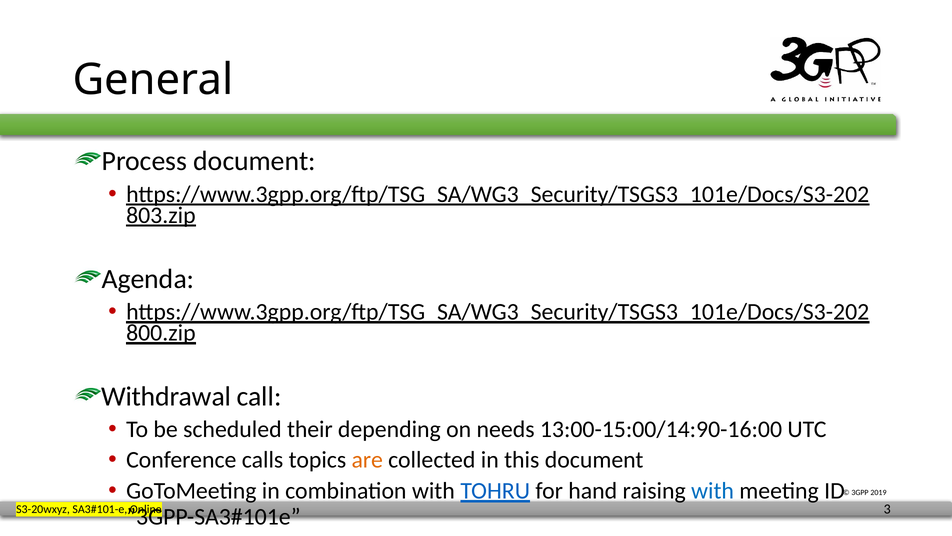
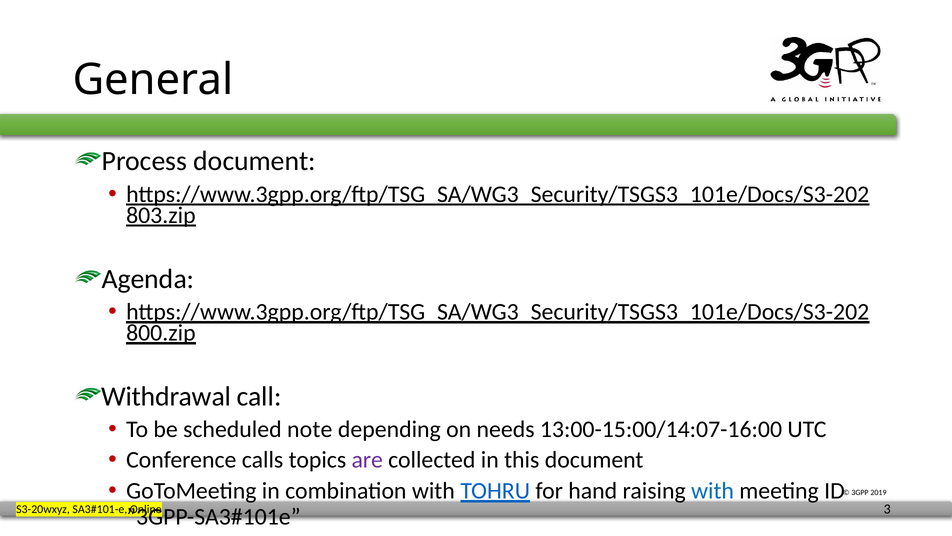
their: their -> note (310, 429)
13:00-15:00/14:90-16:00: 13:00-15:00/14:90-16:00 -> 13:00-15:00/14:07-16:00 (661, 429)
are colour: orange -> purple (367, 460)
